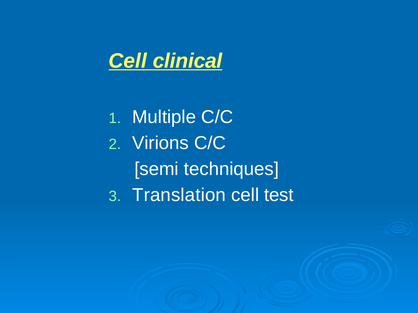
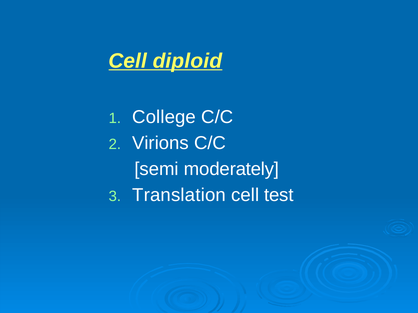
clinical: clinical -> diploid (187, 61)
Multiple: Multiple -> College (164, 117)
techniques: techniques -> moderately (232, 169)
